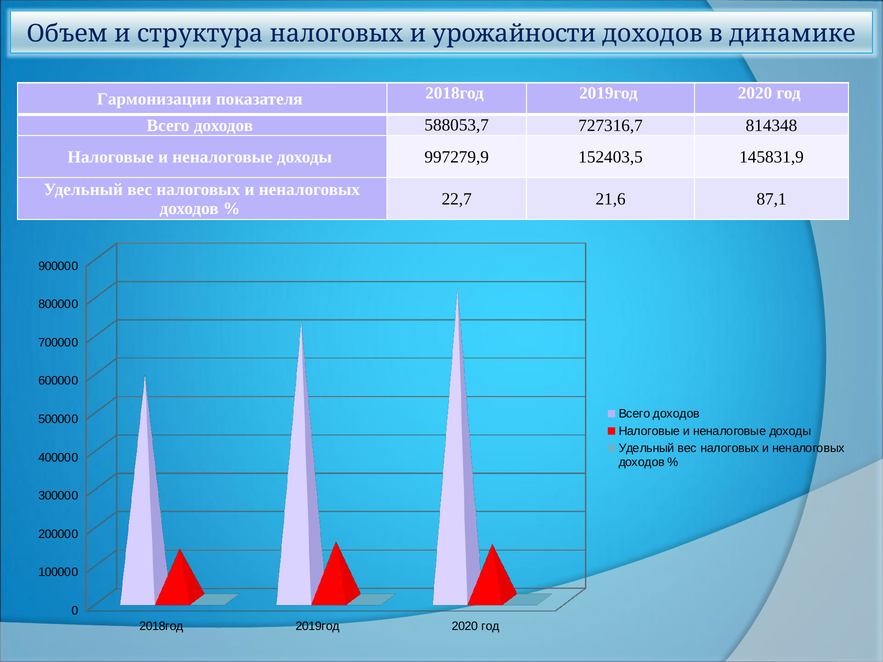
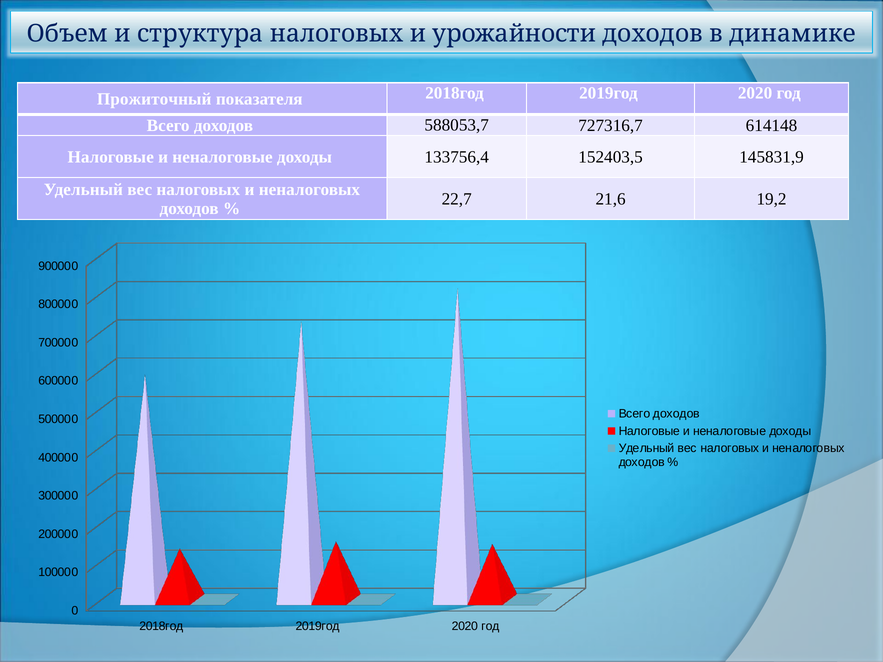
Гармонизации: Гармонизации -> Прожиточный (154, 99)
814348: 814348 -> 614148 (771, 126)
997279,9: 997279,9 -> 133756,4 (457, 157)
87,1: 87,1 -> 19,2 (772, 199)
